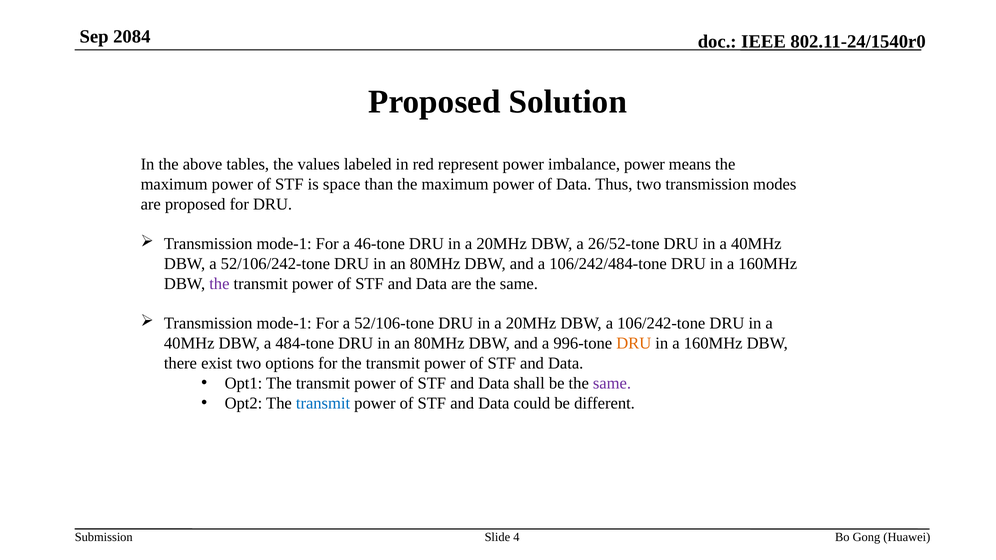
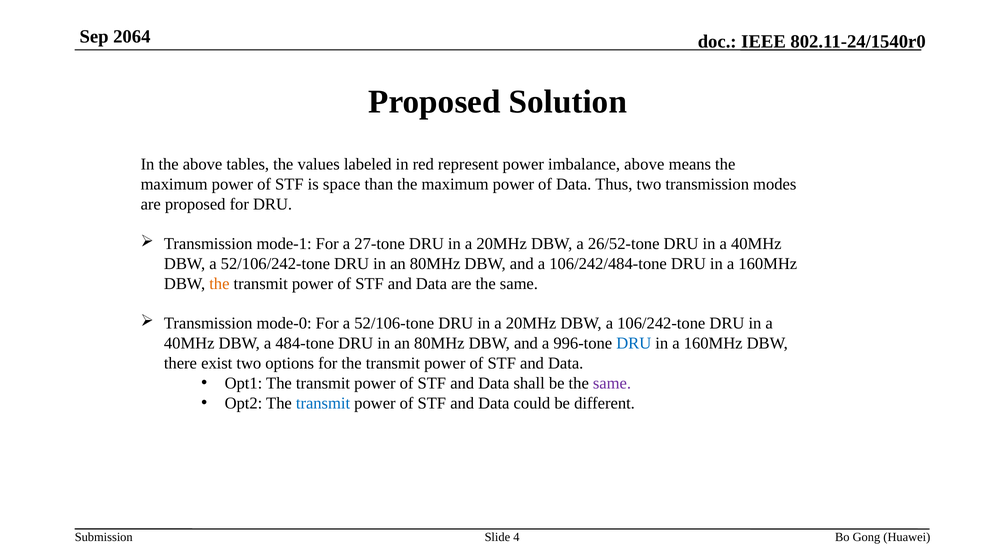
2084: 2084 -> 2064 (132, 37)
imbalance power: power -> above (644, 164)
46-tone: 46-tone -> 27-tone (380, 244)
the colour: purple -> orange (219, 284)
mode-1: mode-1 -> mode-0 (284, 324)
DRU colour: orange -> blue (634, 343)
